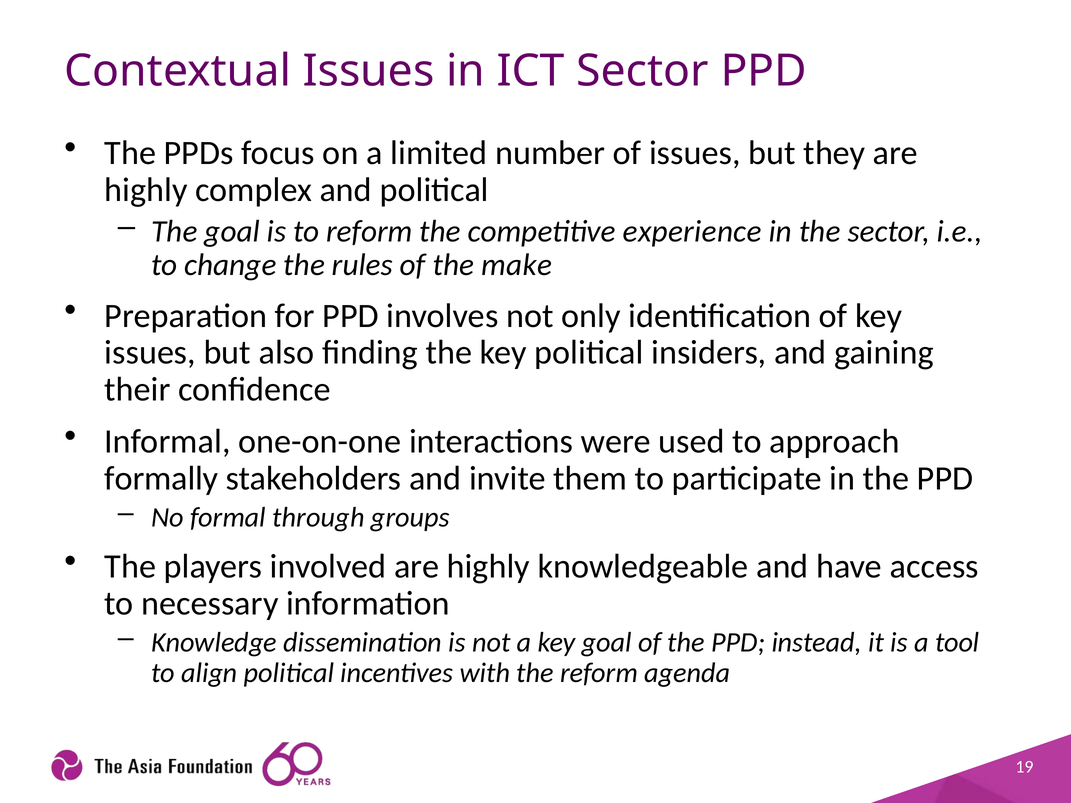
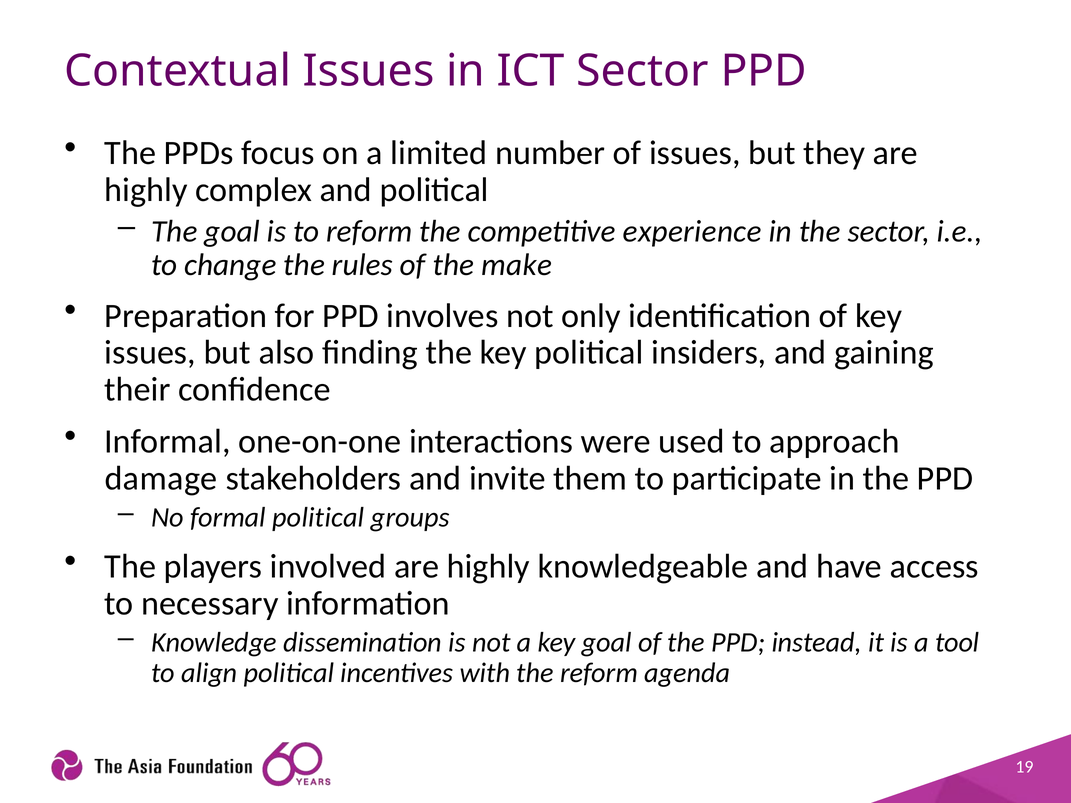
formally: formally -> damage (161, 479)
formal through: through -> political (318, 517)
